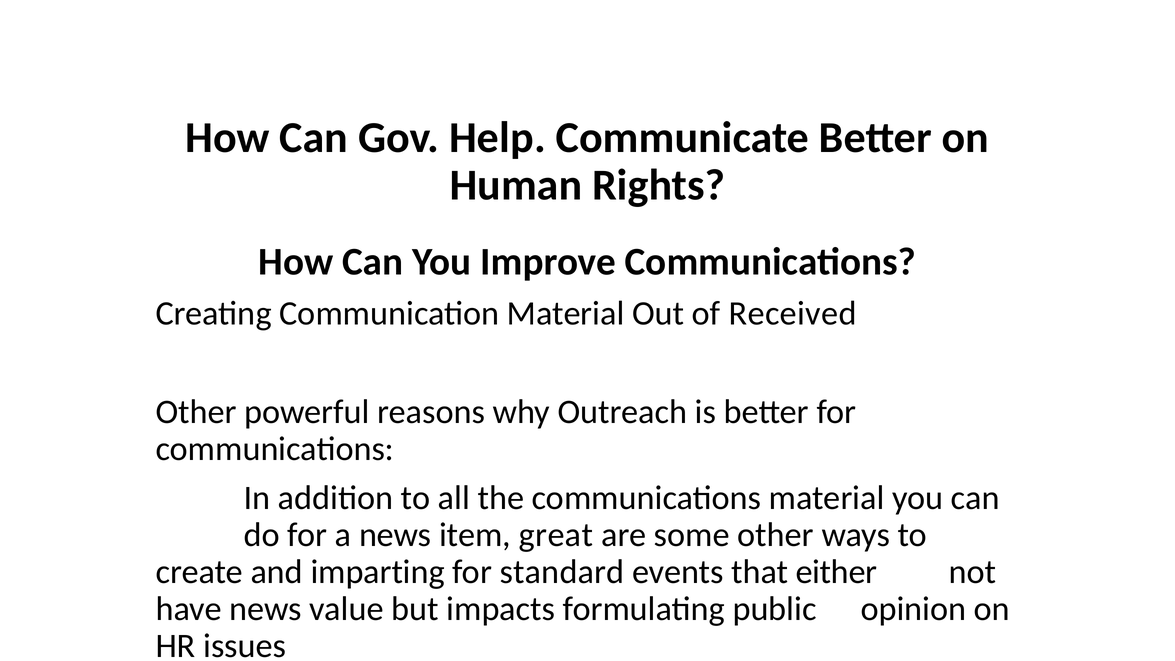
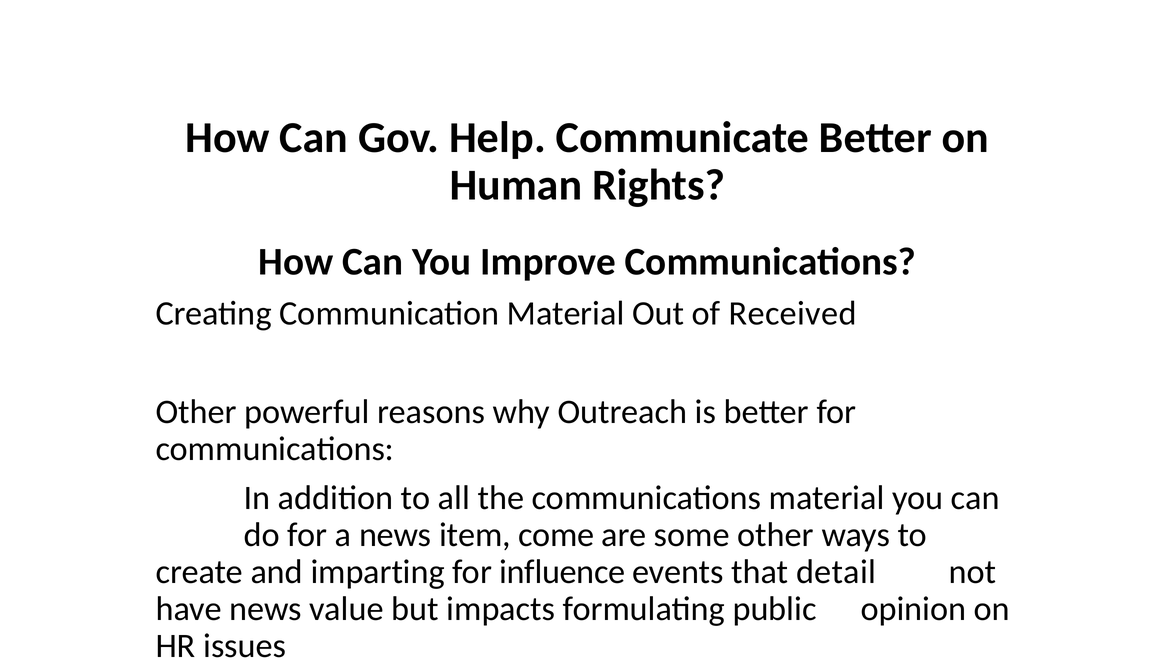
great: great -> come (556, 535)
standard: standard -> influence (562, 572)
either: either -> detail (836, 572)
